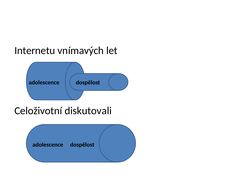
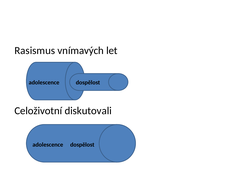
Internetu: Internetu -> Rasismus (35, 51)
